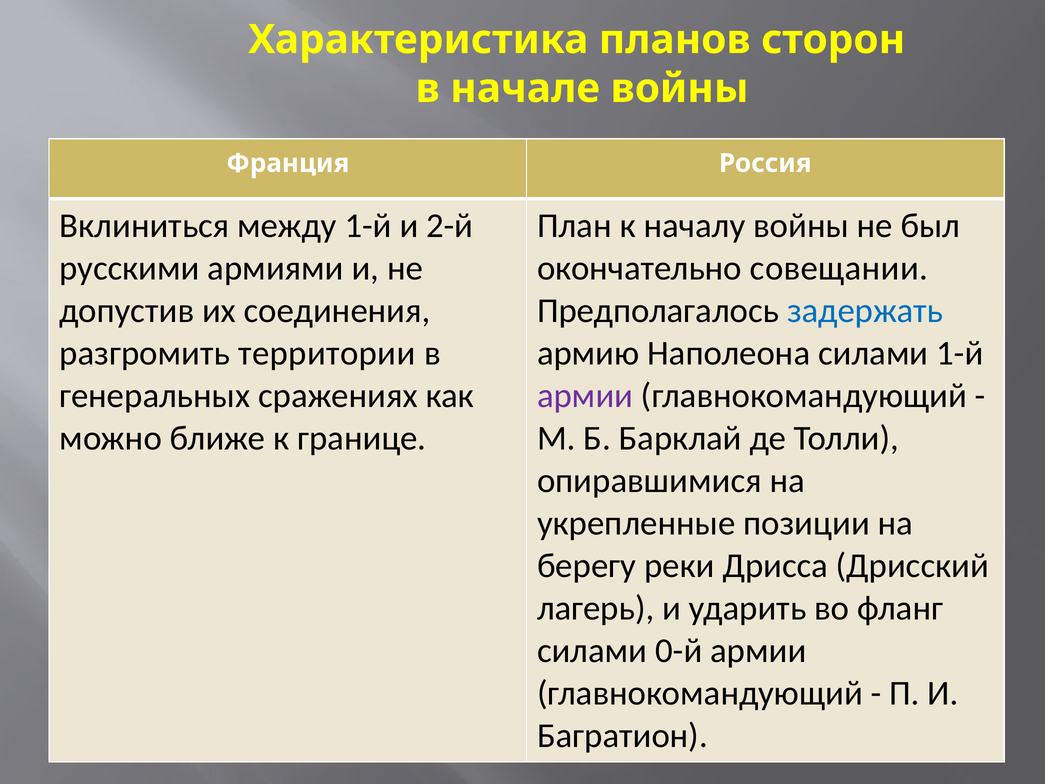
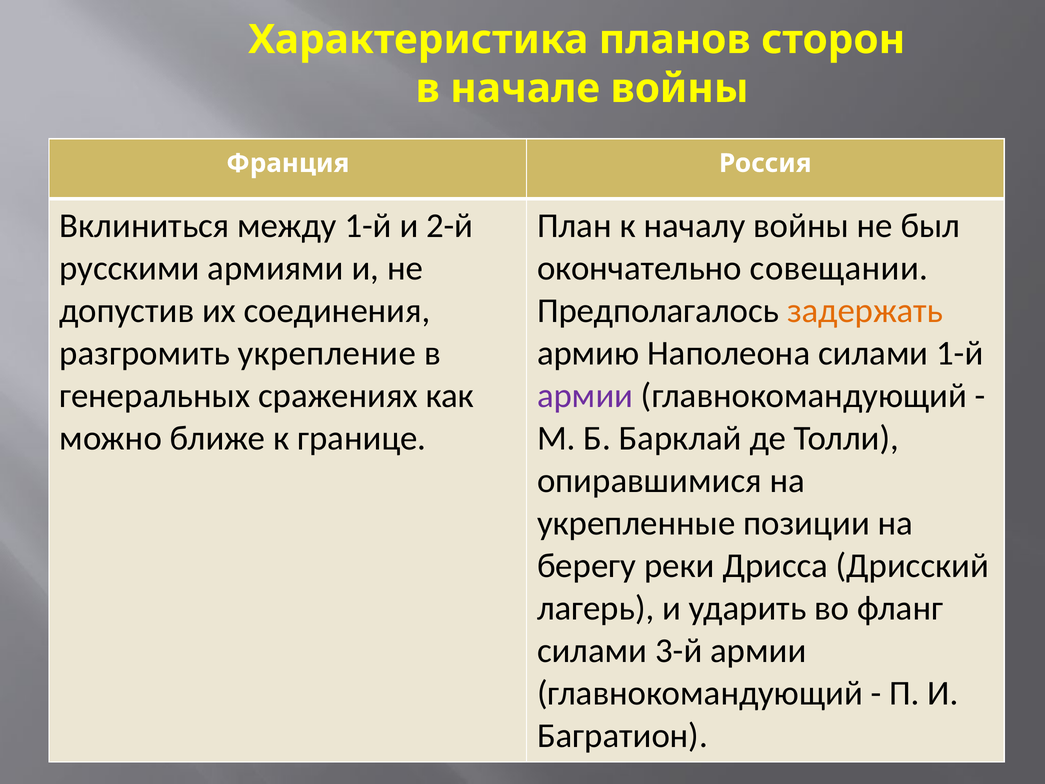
задержать colour: blue -> orange (865, 310)
территории: территории -> укрепление (327, 353)
0-й: 0-й -> 3-й (679, 650)
